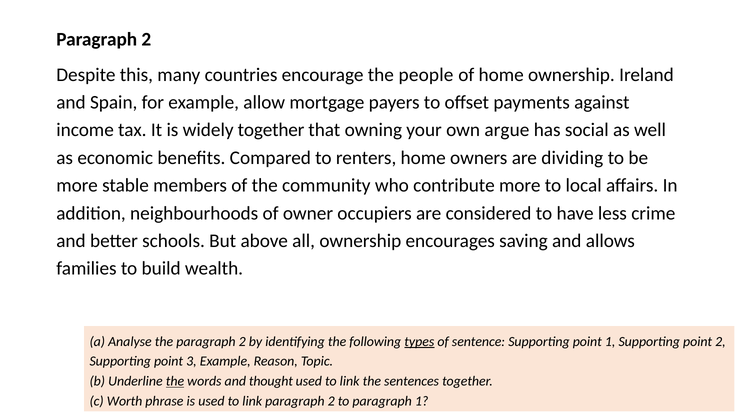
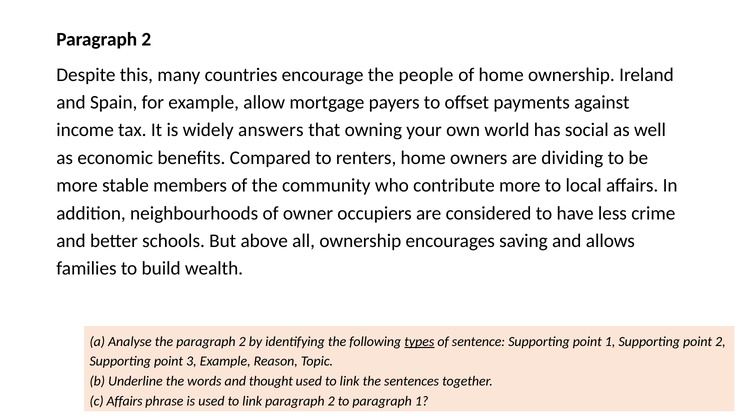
widely together: together -> answers (271, 130)
argue: argue -> world (507, 130)
the underline: present -> none (175, 381)
c Worth: Worth -> Affairs (125, 401)
